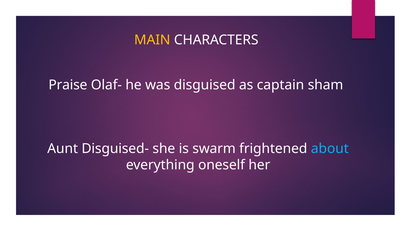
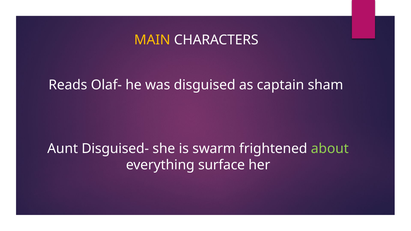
Praise: Praise -> Reads (68, 85)
about colour: light blue -> light green (330, 149)
oneself: oneself -> surface (222, 165)
